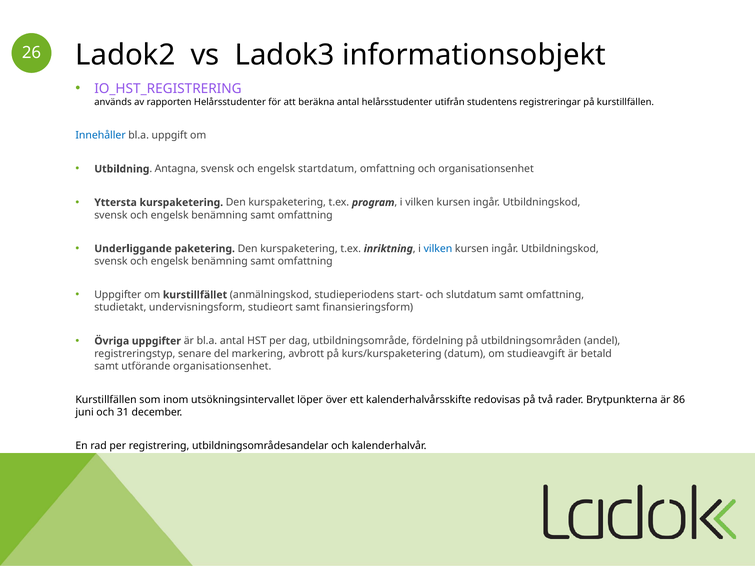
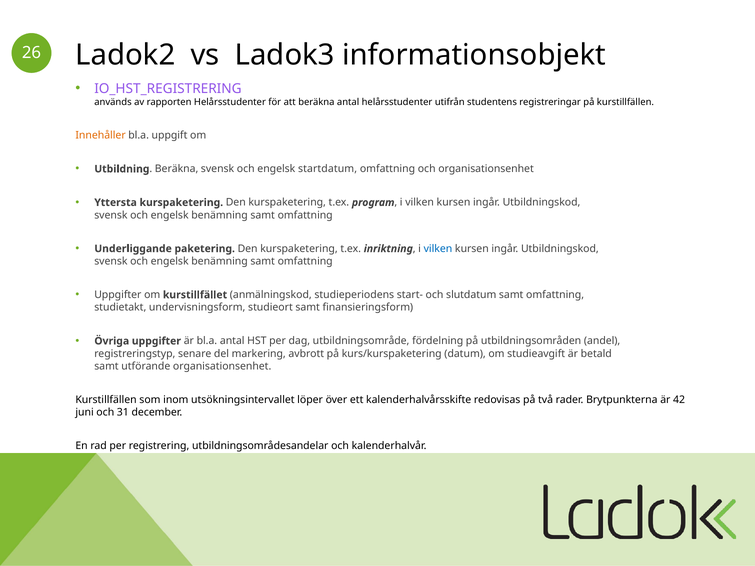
Innehåller colour: blue -> orange (101, 135)
Utbildning Antagna: Antagna -> Beräkna (177, 169)
86: 86 -> 42 (679, 400)
